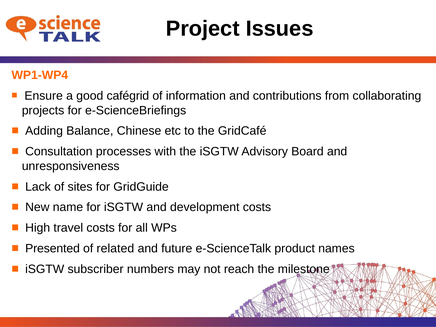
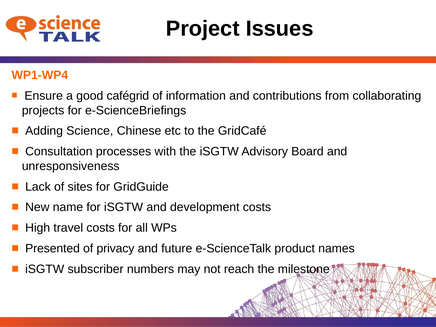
Balance: Balance -> Science (90, 131)
related: related -> privacy (115, 248)
